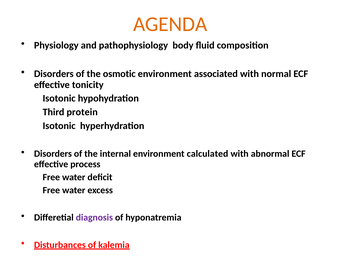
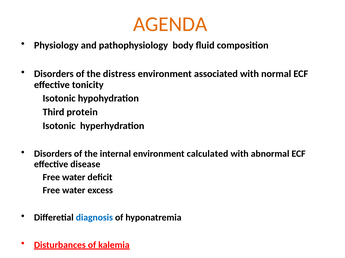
osmotic: osmotic -> distress (119, 74)
process: process -> disease (85, 165)
diagnosis colour: purple -> blue (94, 218)
